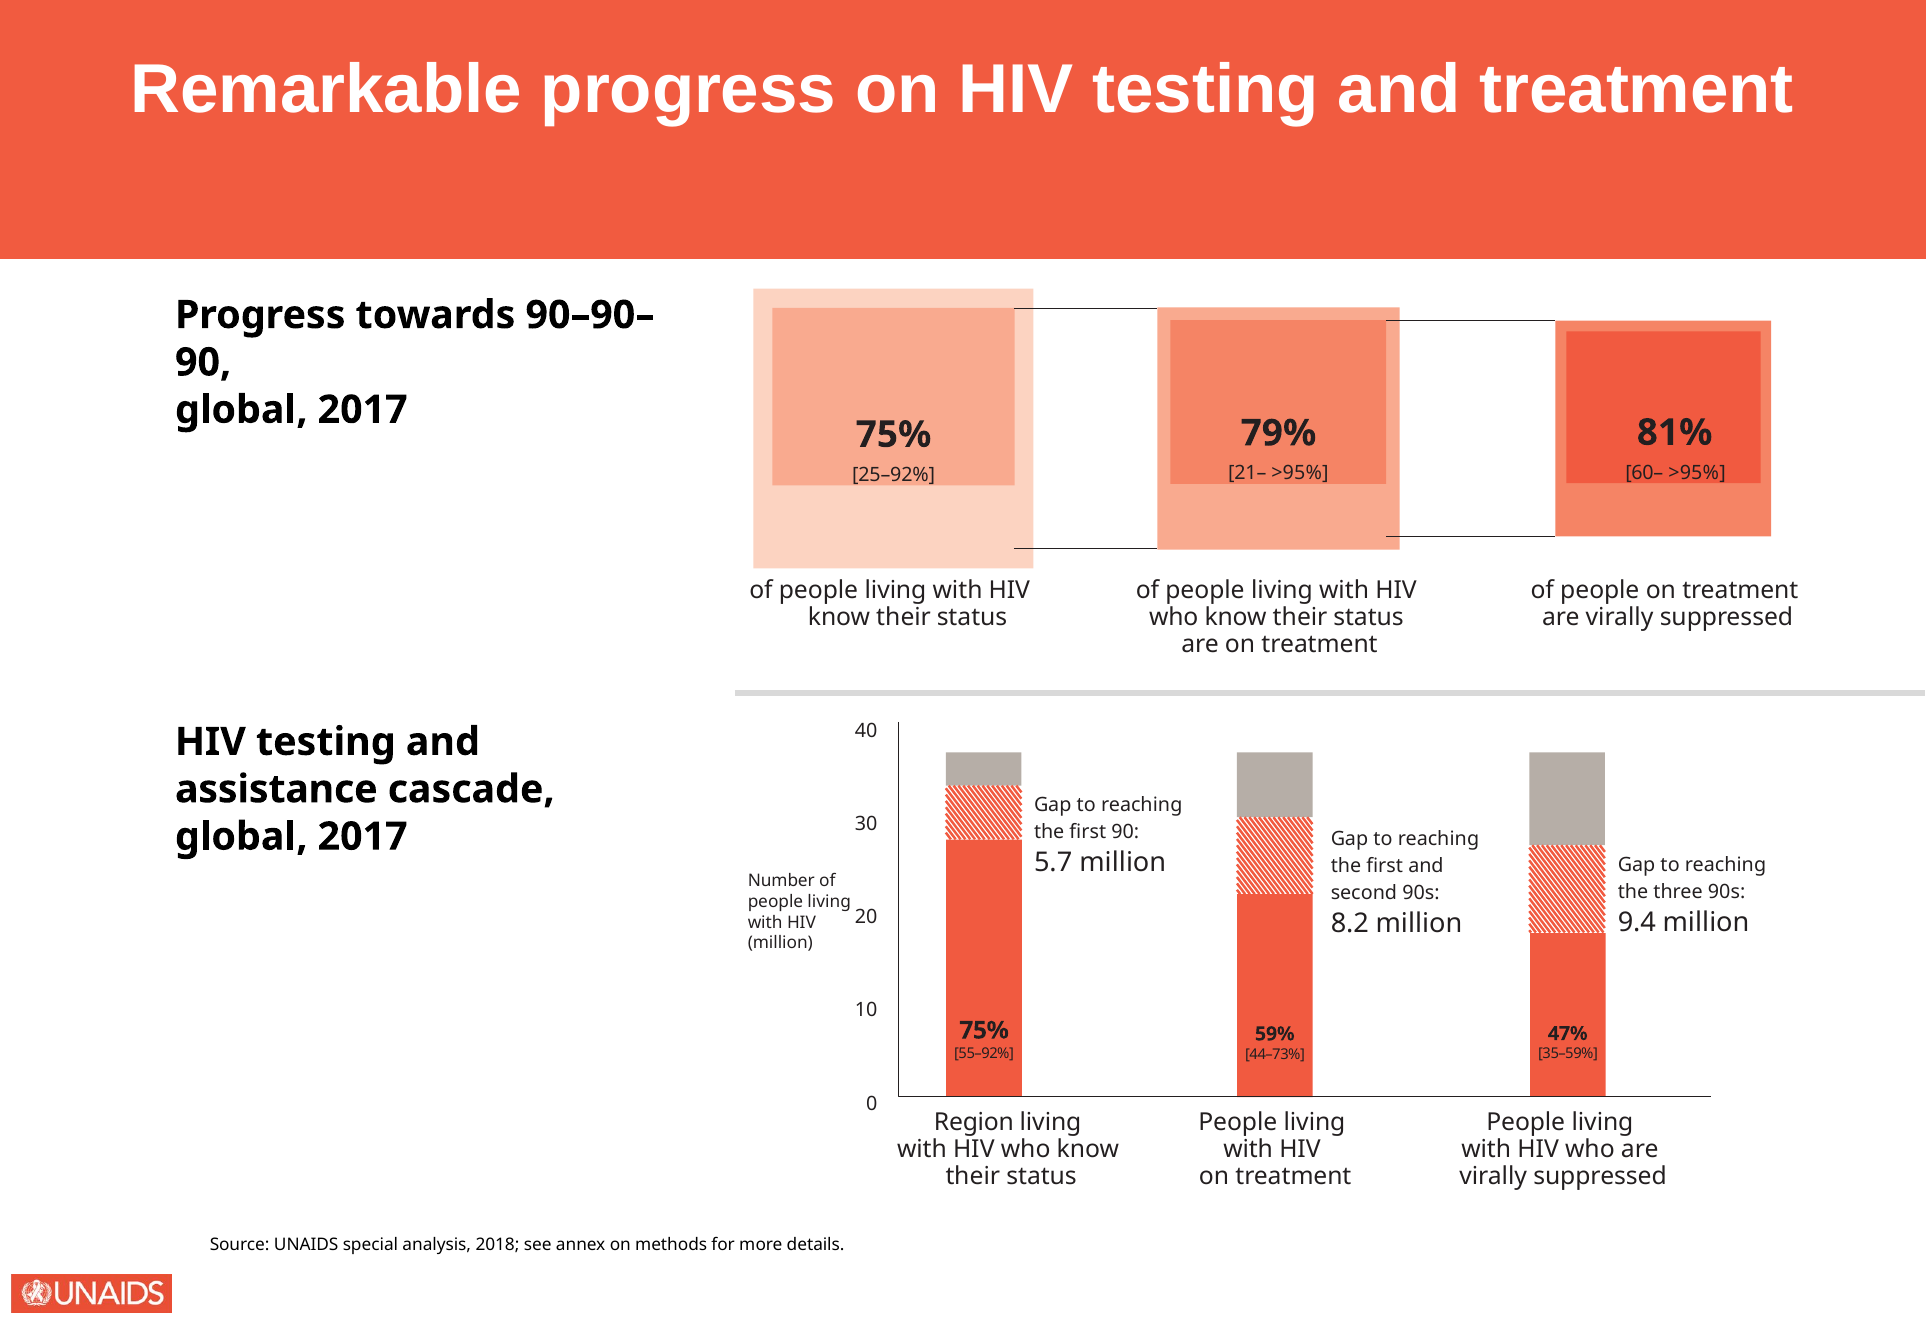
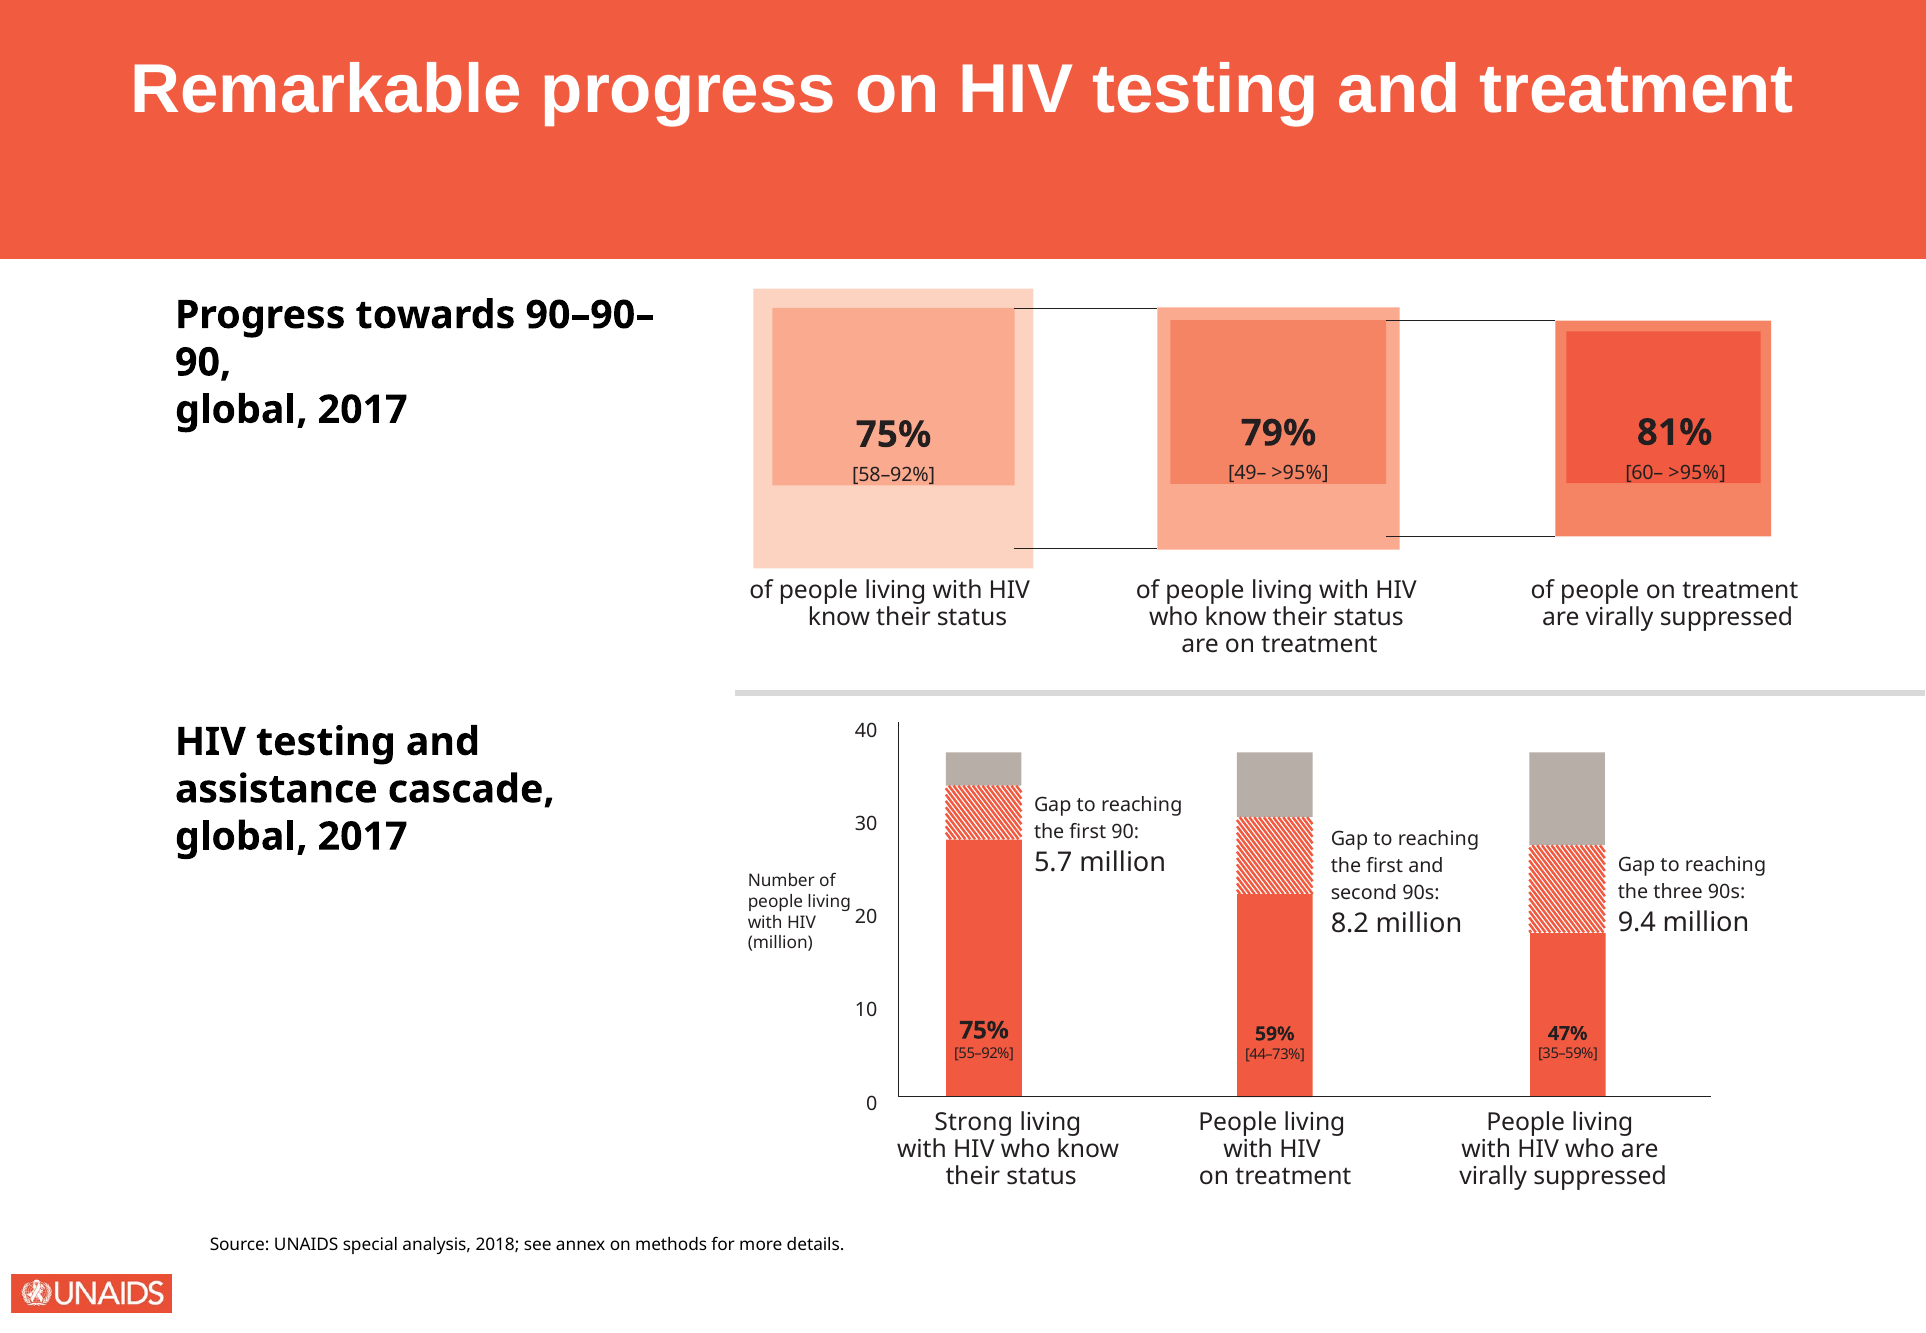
21–: 21– -> 49– (1247, 474)
25–92%: 25–92% -> 58–92% (894, 475)
Region: Region -> Strong (974, 1122)
